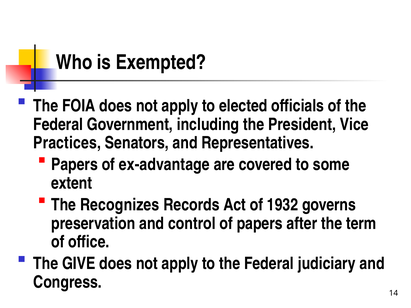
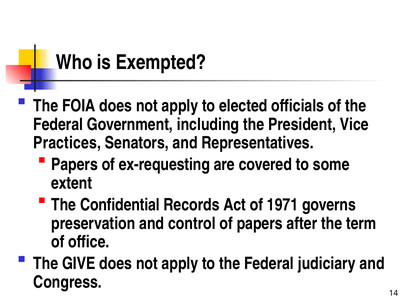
ex-advantage: ex-advantage -> ex-requesting (164, 165)
Recognizes: Recognizes -> Confidential (120, 205)
1932: 1932 -> 1971 (283, 205)
